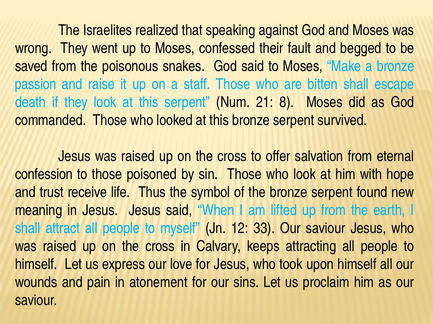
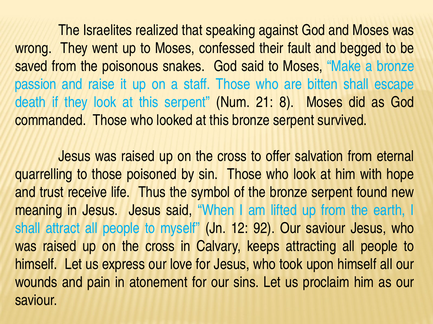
confession: confession -> quarrelling (44, 175)
33: 33 -> 92 (264, 229)
